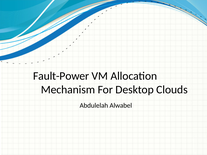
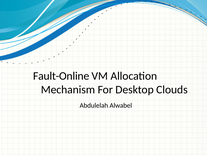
Fault-Power: Fault-Power -> Fault-Online (61, 76)
